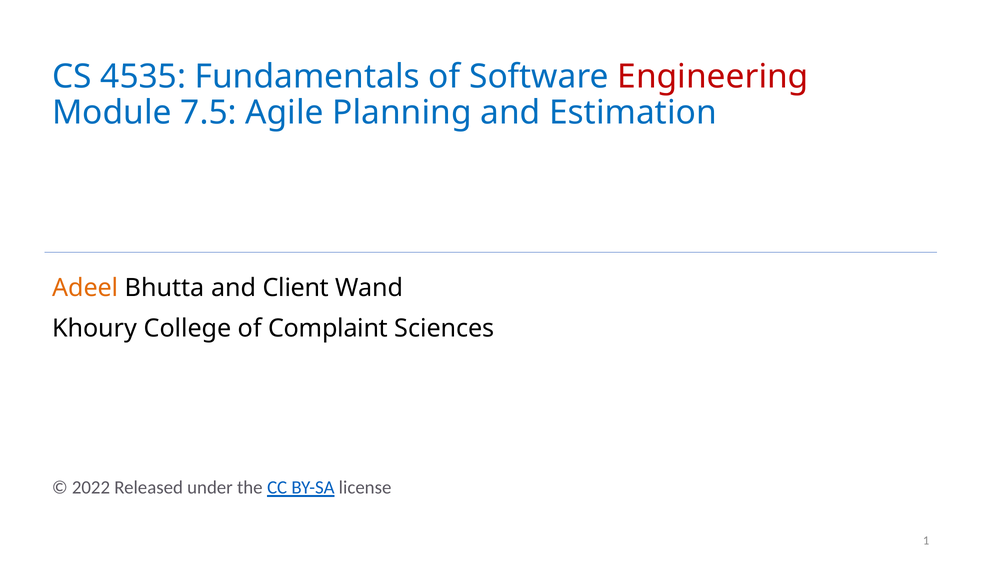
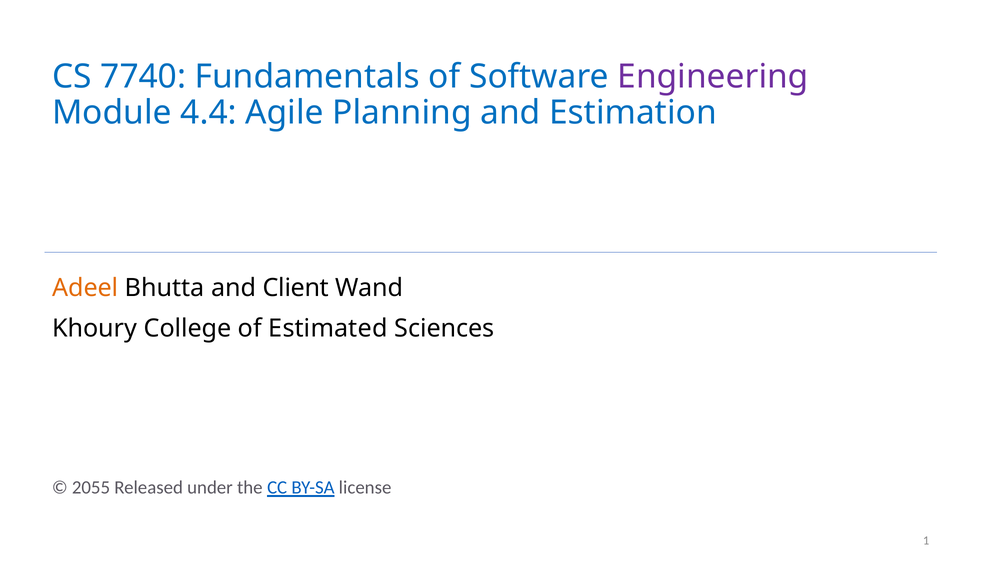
4535: 4535 -> 7740 (143, 77)
Engineering colour: red -> purple (713, 77)
7.5: 7.5 -> 4.4 (209, 113)
Complaint: Complaint -> Estimated (328, 328)
2022: 2022 -> 2055 (91, 487)
